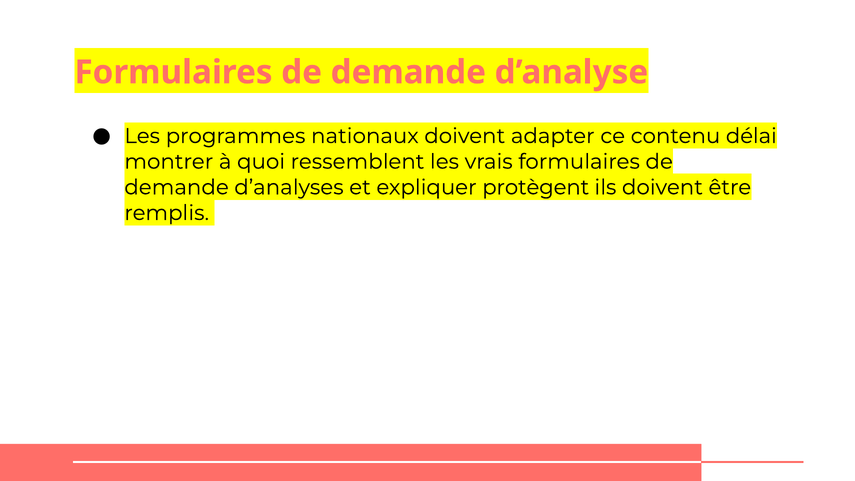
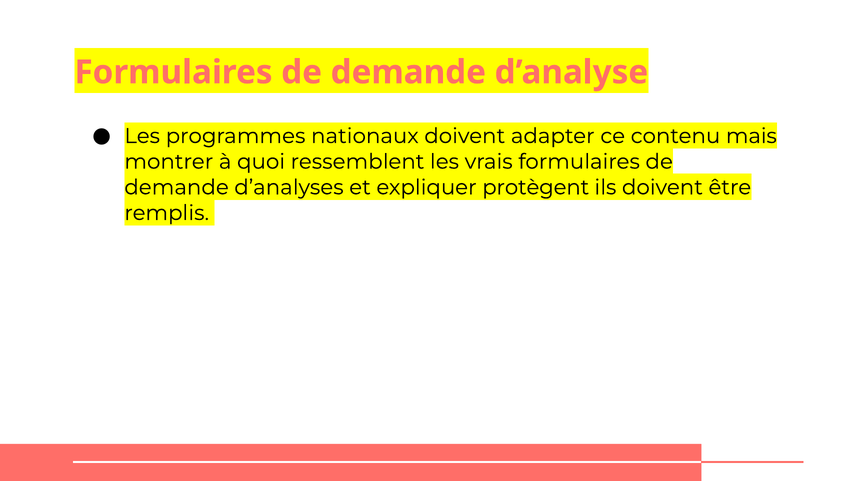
délai: délai -> mais (751, 136)
